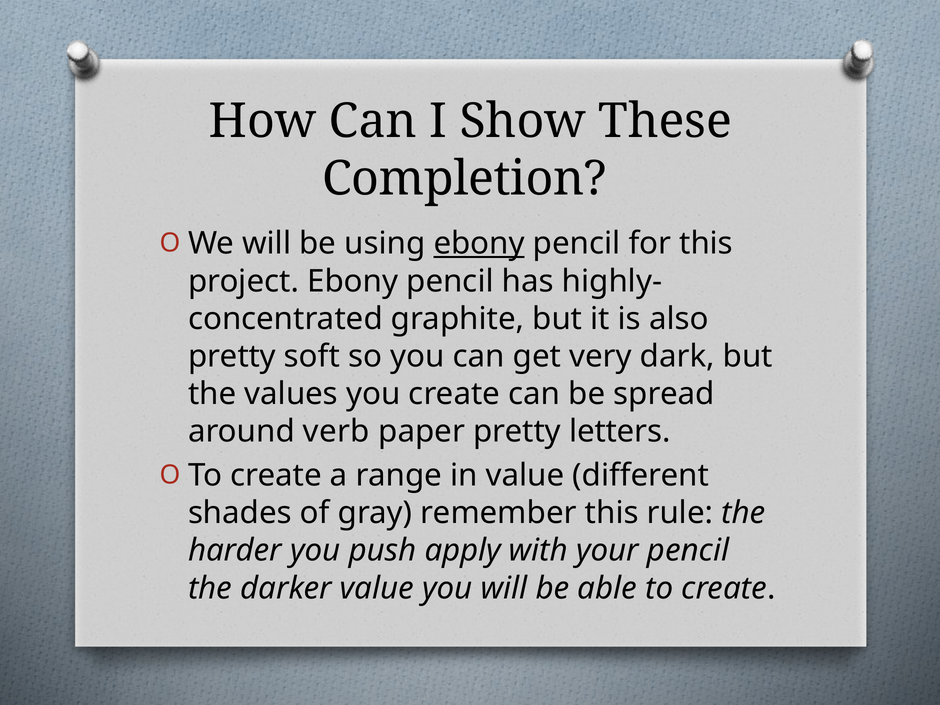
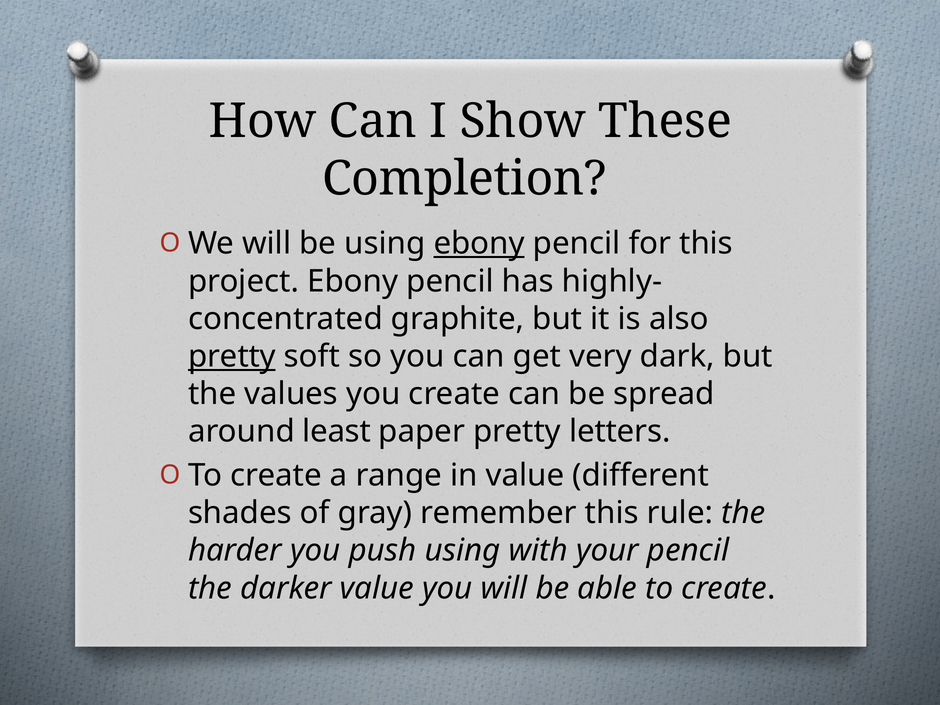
pretty underline: none -> present (232, 356)
verb: verb -> least (337, 432)
push apply: apply -> using (463, 551)
